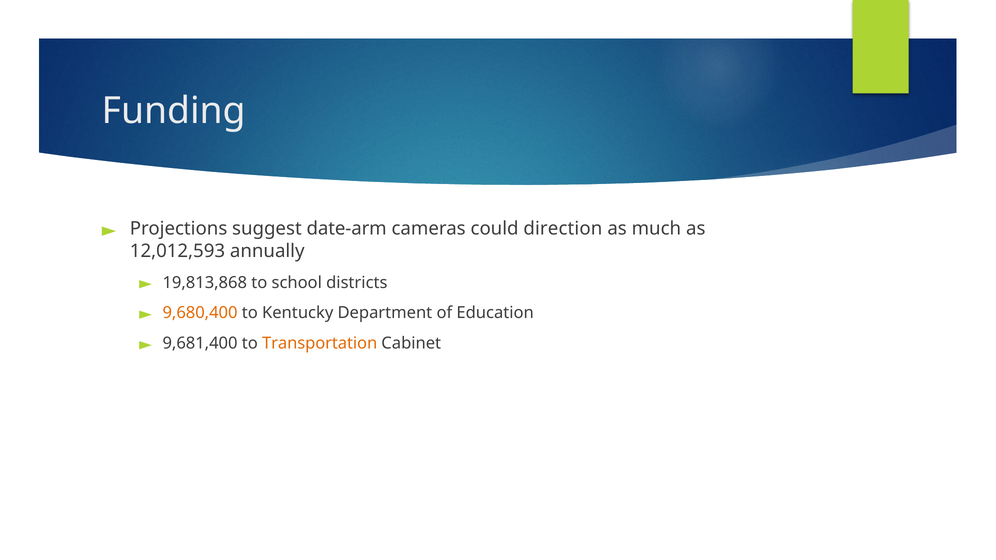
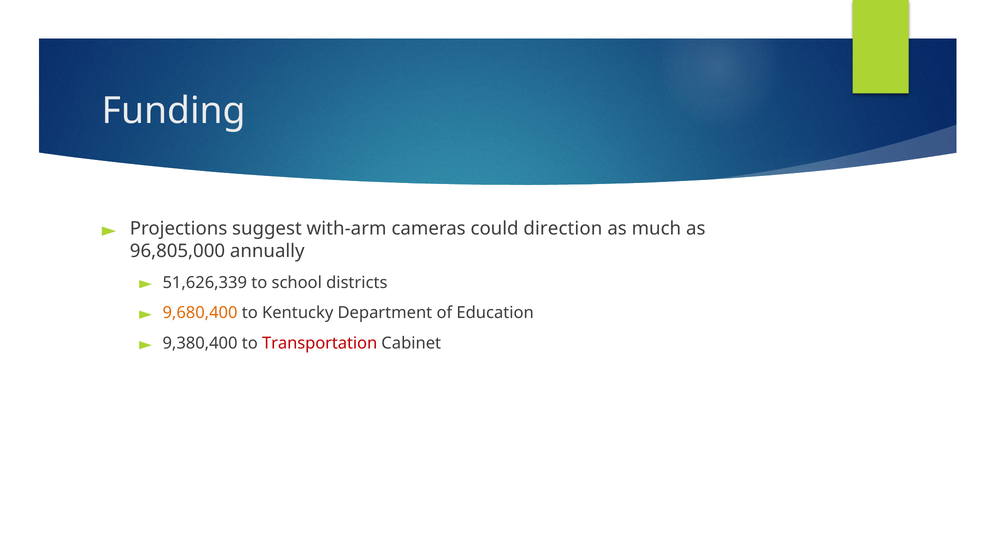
date-arm: date-arm -> with-arm (347, 229)
12,012,593: 12,012,593 -> 96,805,000 (177, 251)
19,813,868: 19,813,868 -> 51,626,339 (205, 283)
9,681,400: 9,681,400 -> 9,380,400 (200, 343)
Transportation colour: orange -> red (320, 343)
